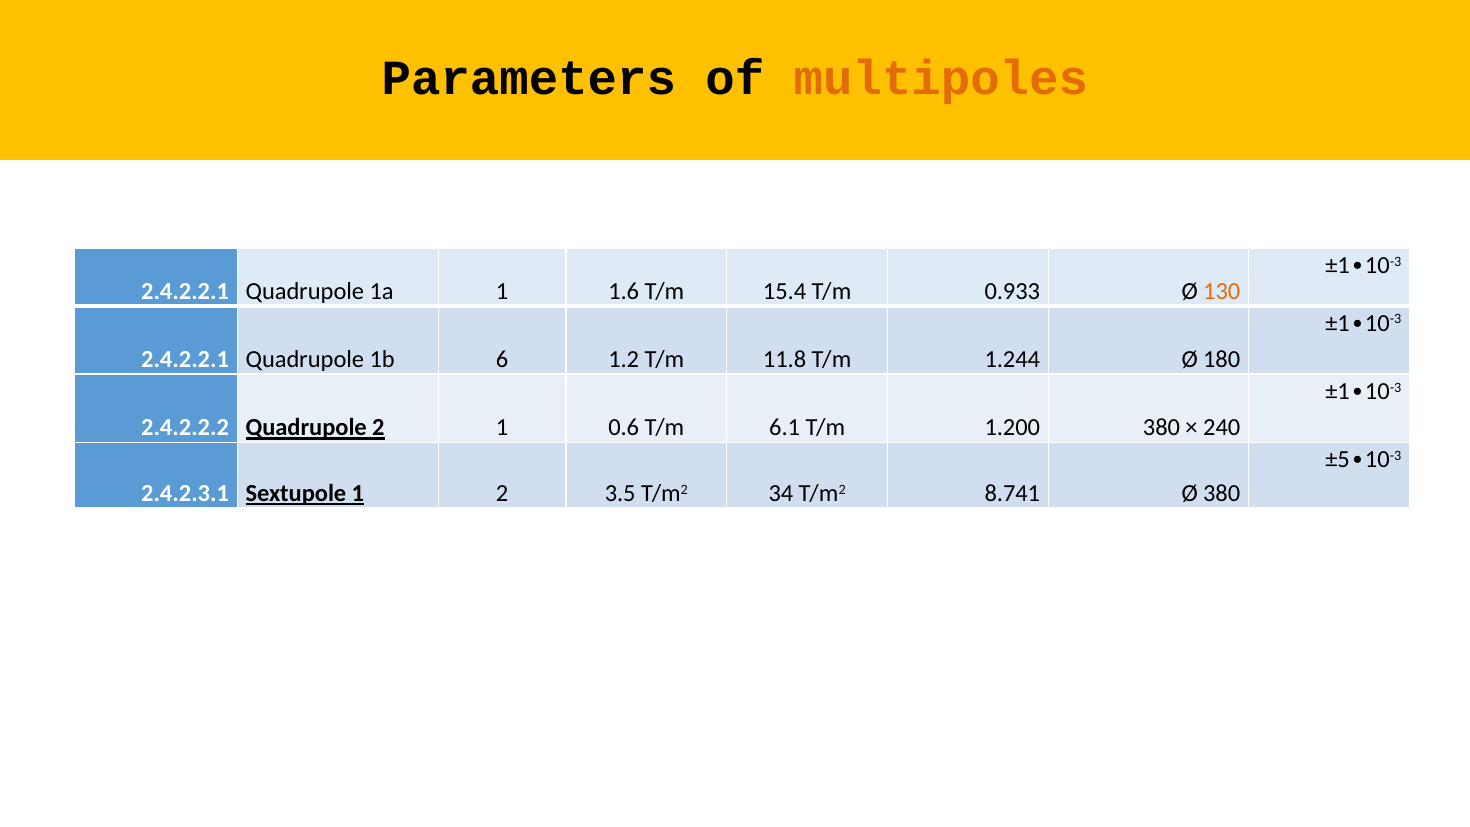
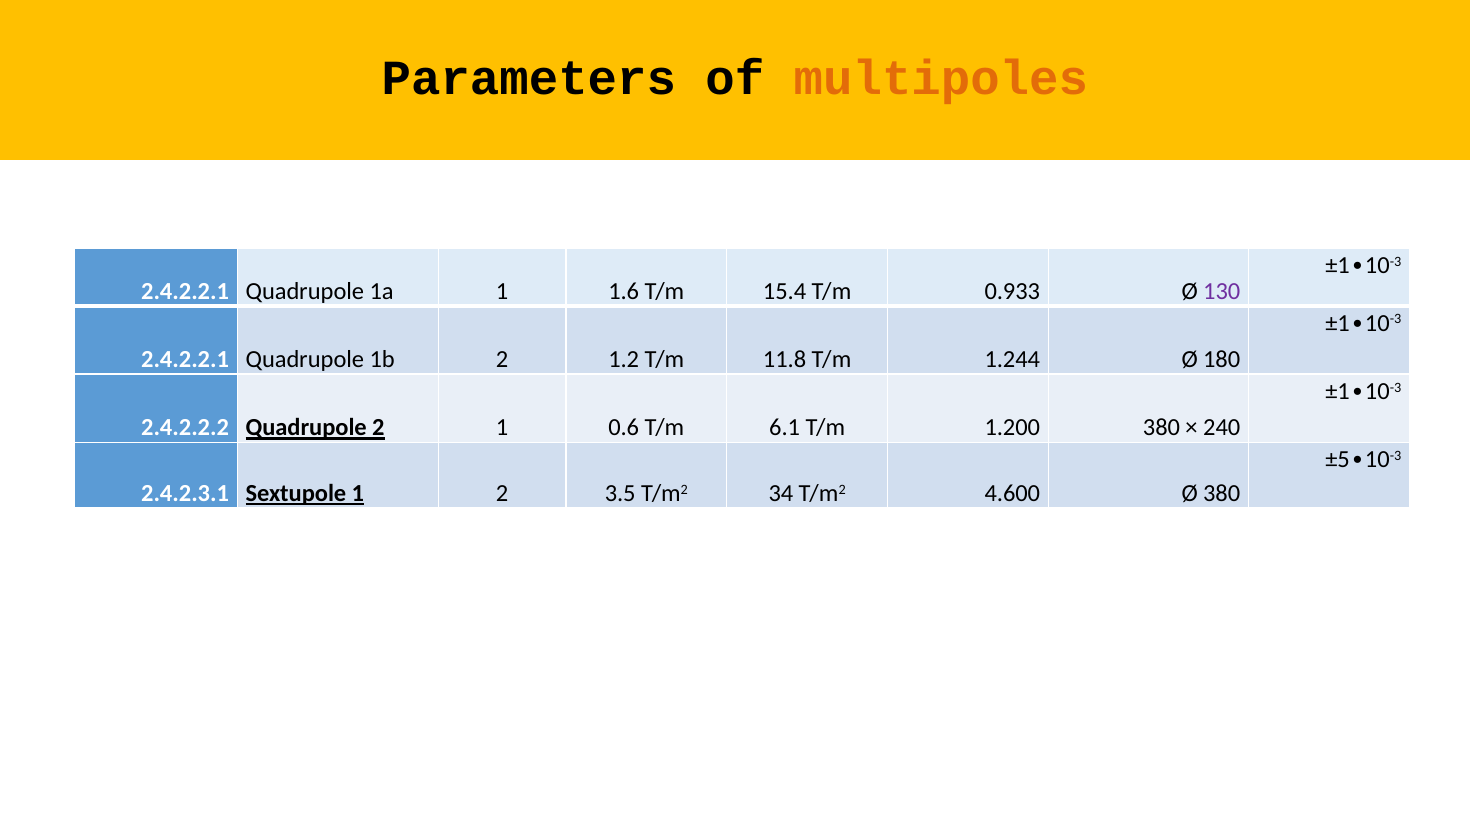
130 colour: orange -> purple (1222, 291)
1b 6: 6 -> 2 (502, 359)
8.741: 8.741 -> 4.600 (1012, 493)
